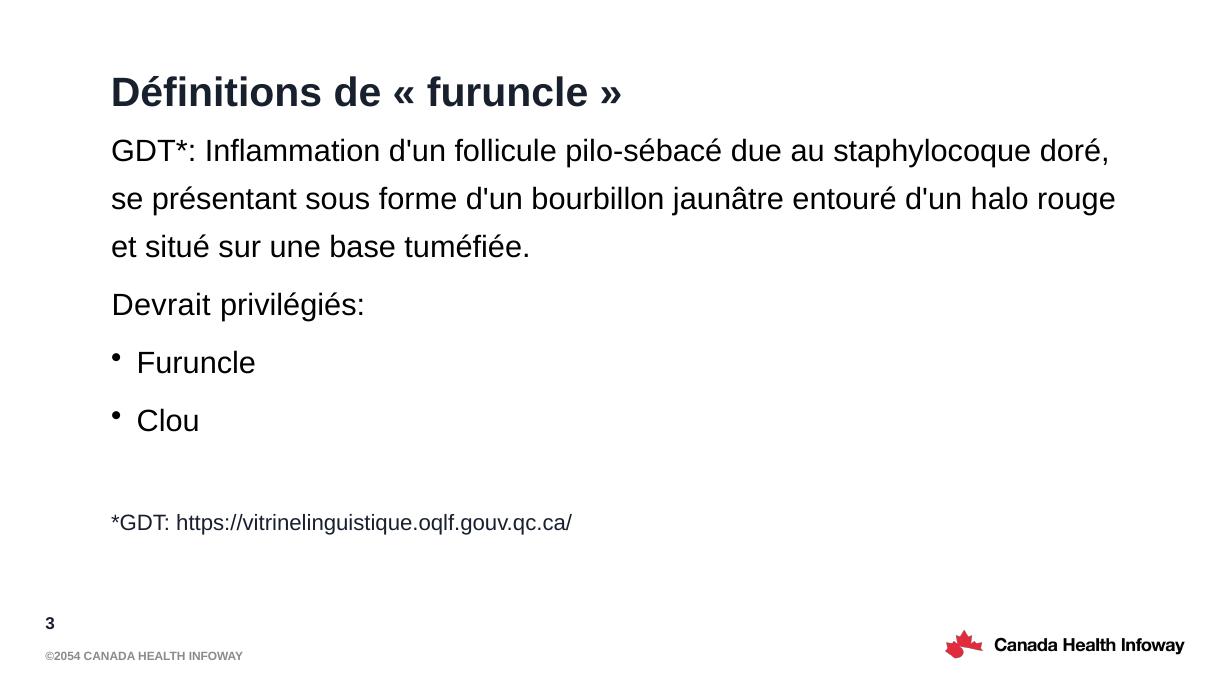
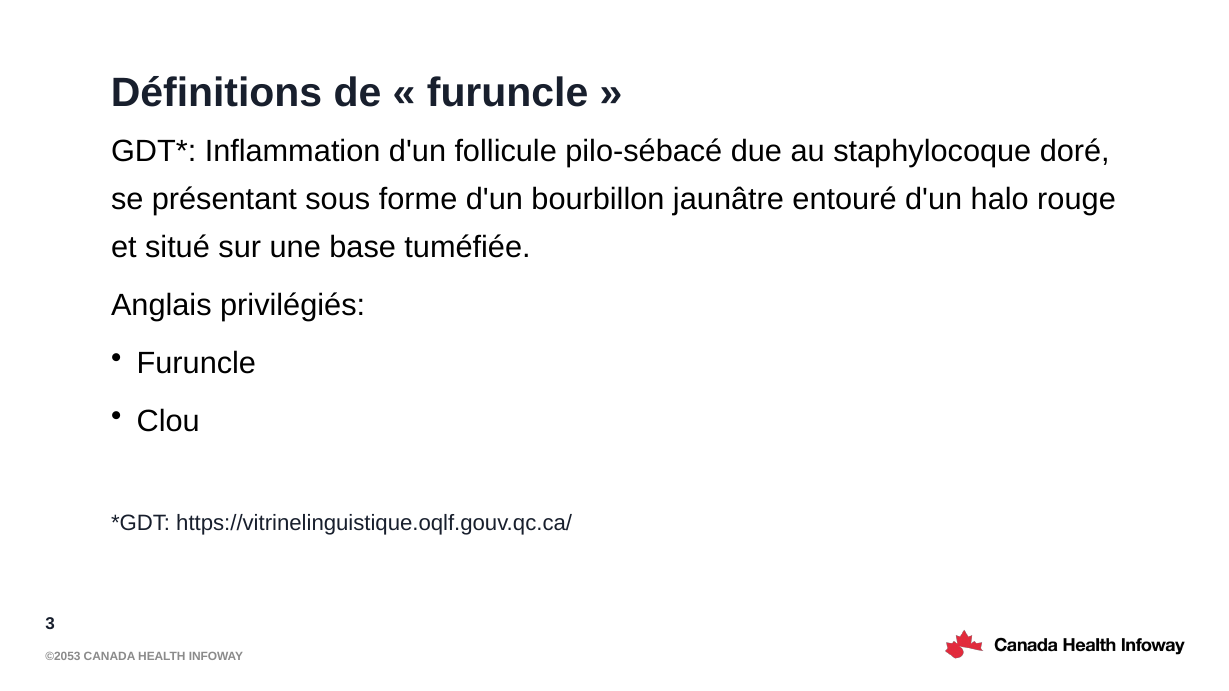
Devrait: Devrait -> Anglais (161, 305)
©2054: ©2054 -> ©2053 (63, 657)
